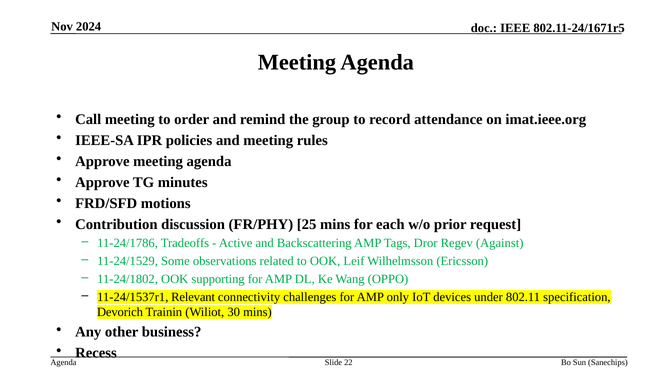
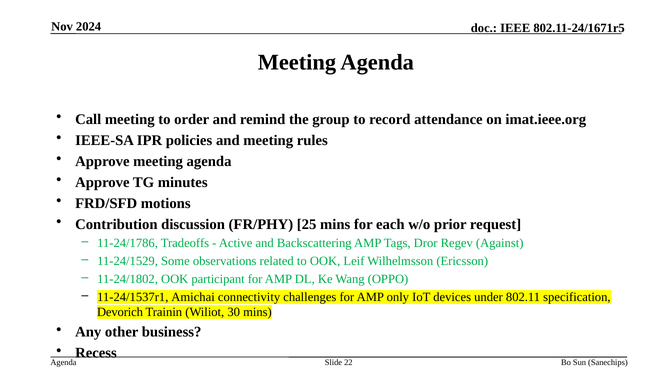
supporting: supporting -> participant (218, 279)
Relevant: Relevant -> Amichai (193, 297)
